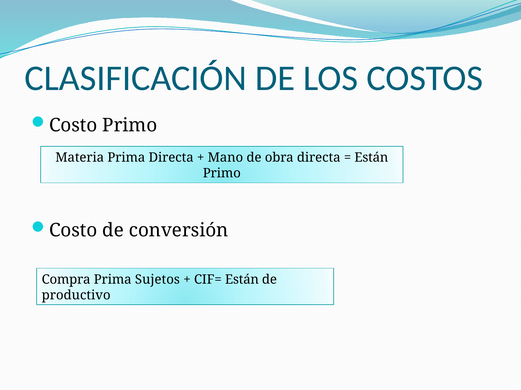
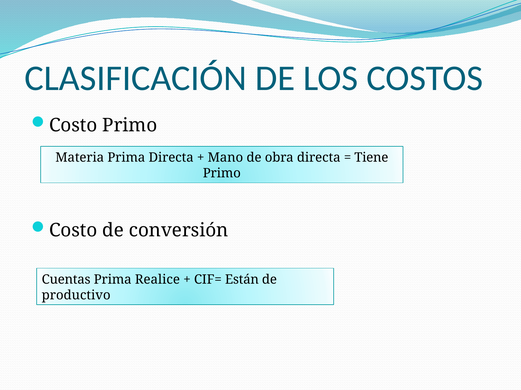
Están: Están -> Tiene (371, 158)
Compra: Compra -> Cuentas (66, 280)
Sujetos: Sujetos -> Realice (157, 280)
